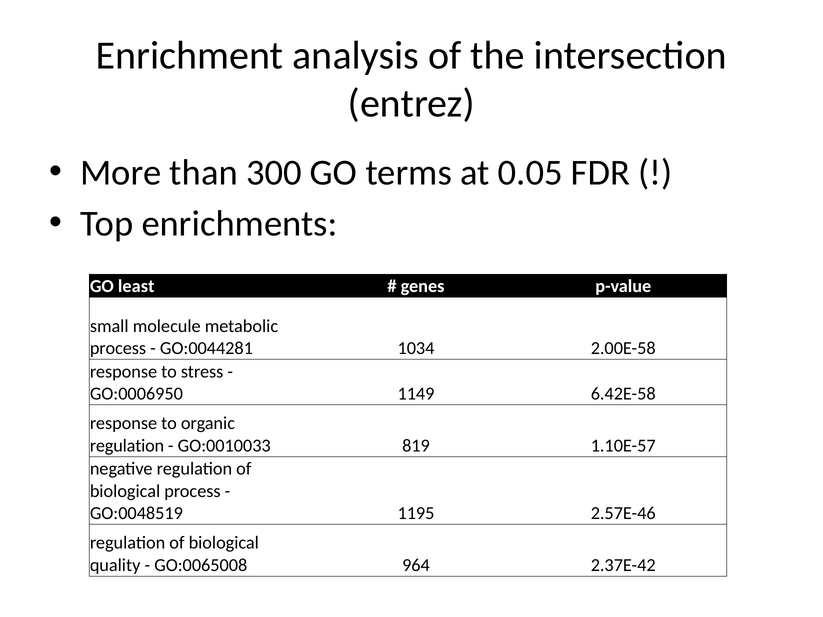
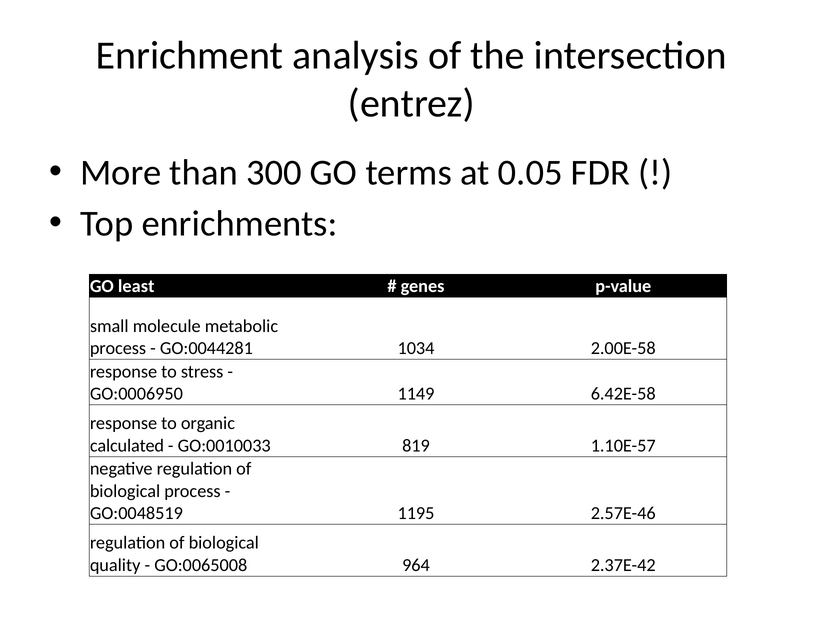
regulation: regulation -> calculated (127, 446)
